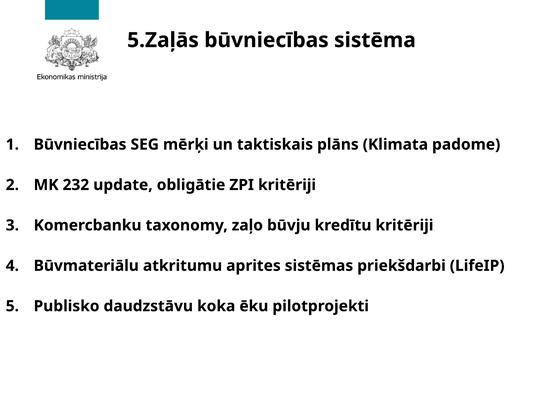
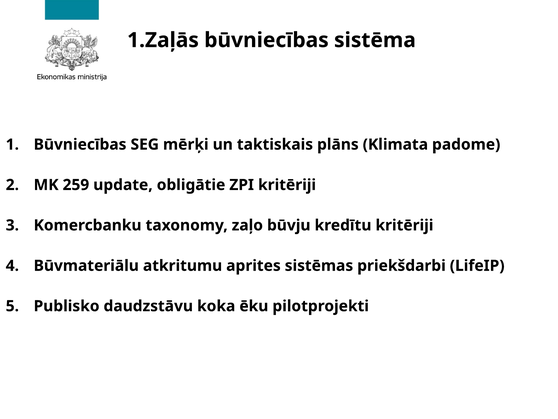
5.Zaļās: 5.Zaļās -> 1.Zaļās (163, 40)
232: 232 -> 259 (76, 185)
